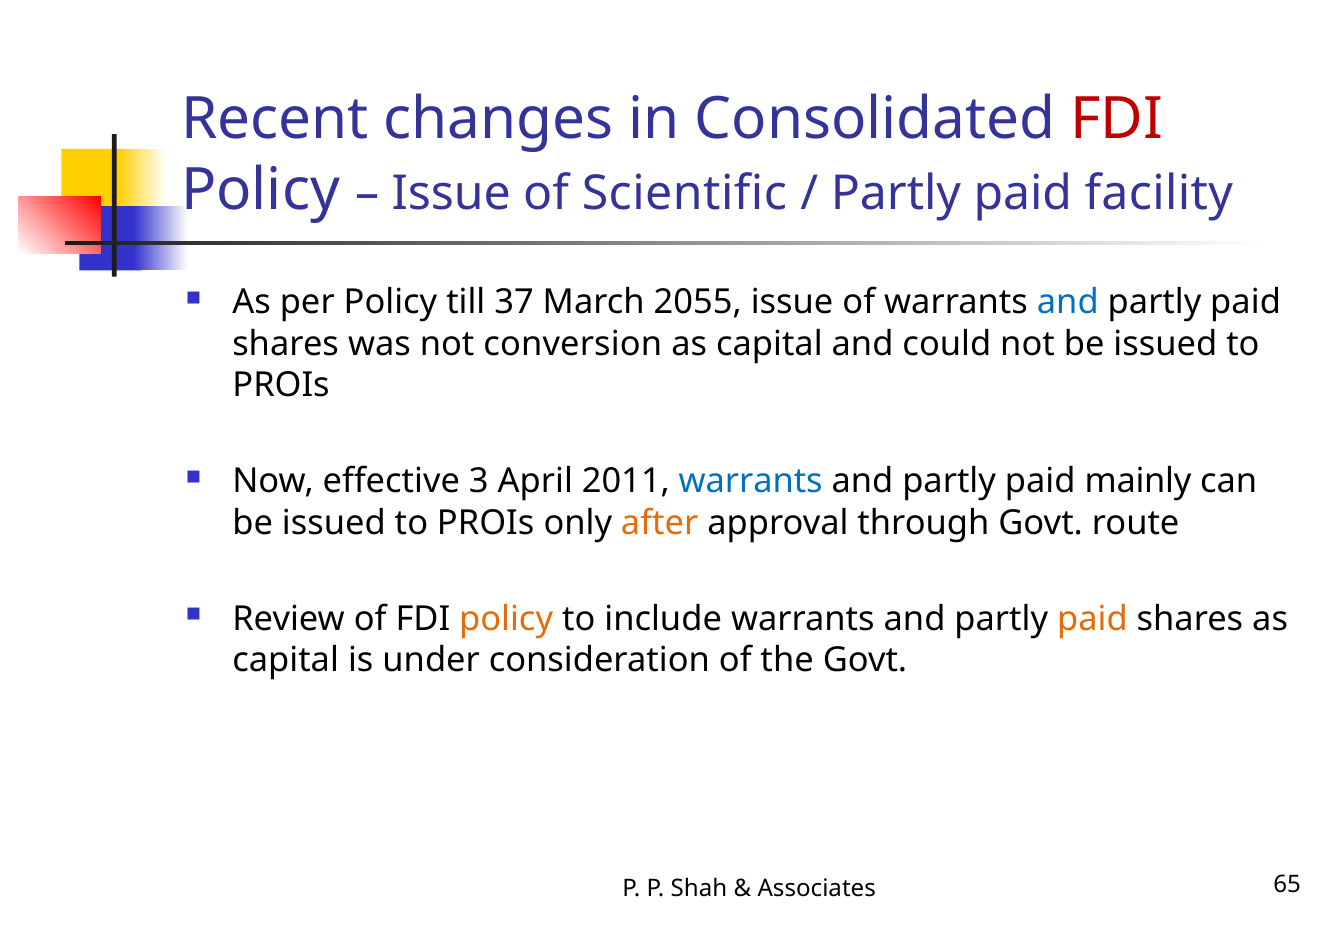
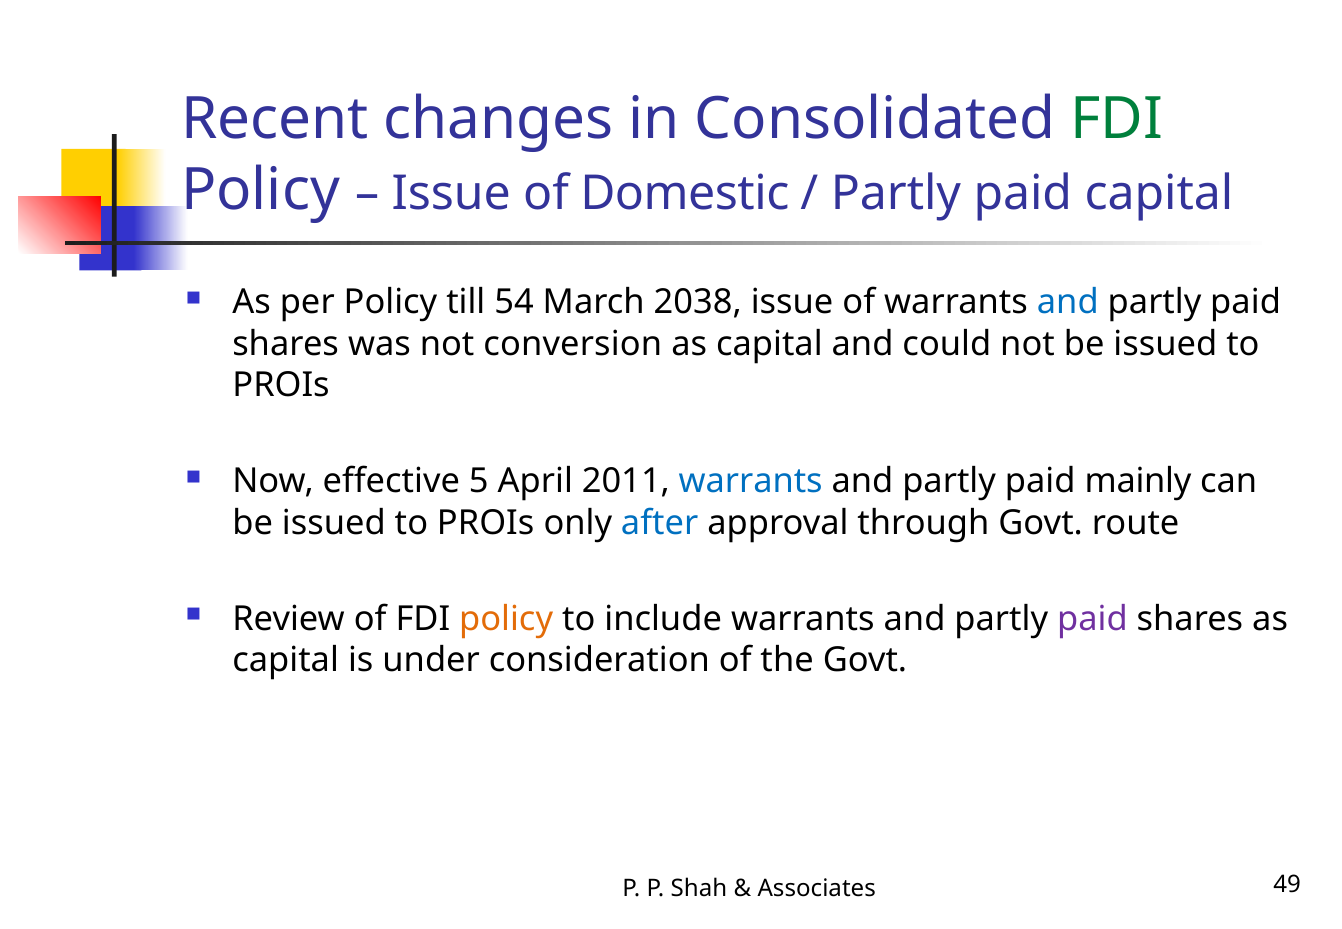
FDI colour: red -> green (1117, 120)
Scientific: Scientific -> Domestic (685, 193)
paid facility: facility -> capital (1159, 193)
37: 37 -> 54 (514, 303)
2055: 2055 -> 2038 (698, 303)
3: 3 -> 5 (479, 482)
after colour: orange -> blue (660, 523)
paid colour: orange -> purple (1092, 619)
65: 65 -> 49 (1287, 885)
